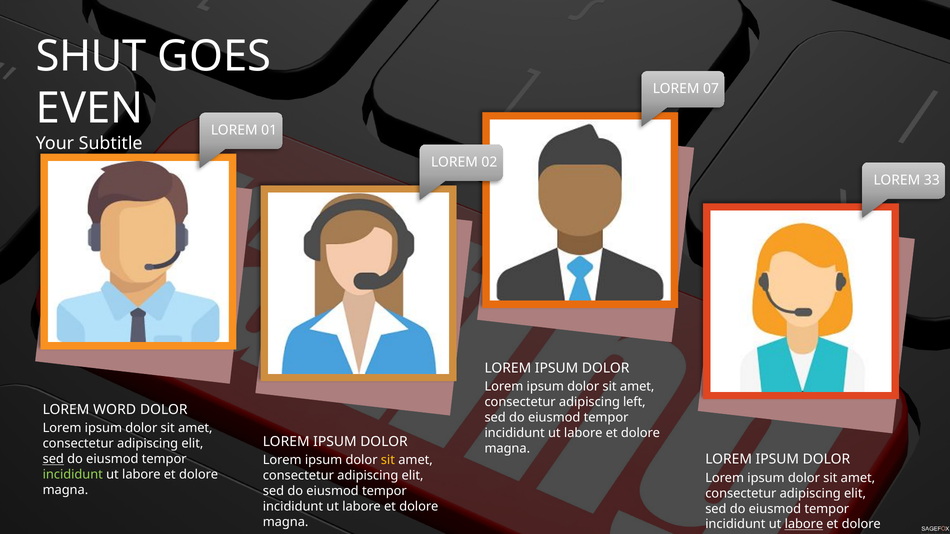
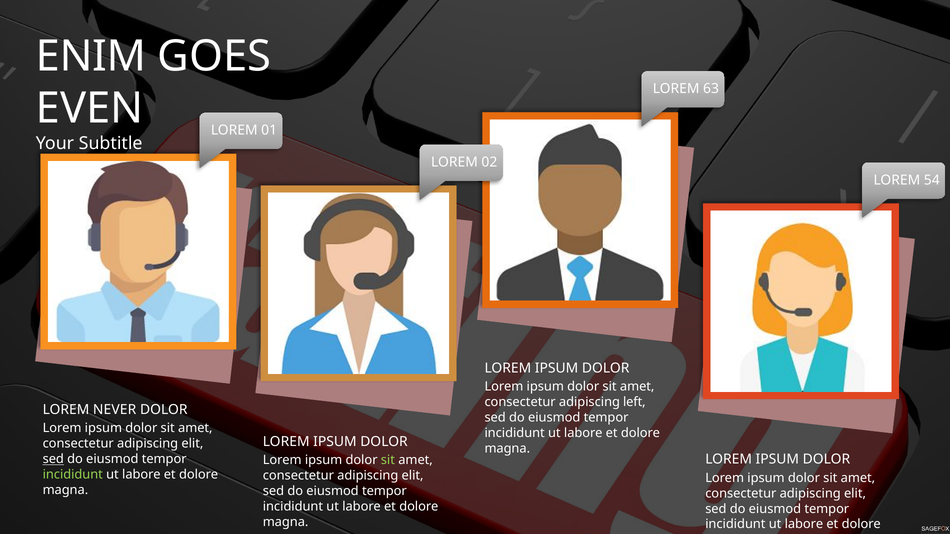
SHUT: SHUT -> ENIM (91, 56)
07: 07 -> 63 (711, 89)
33: 33 -> 54 (932, 180)
WORD: WORD -> NEVER (115, 410)
sit colour: yellow -> light green (388, 460)
labore underline: present -> none (804, 525)
